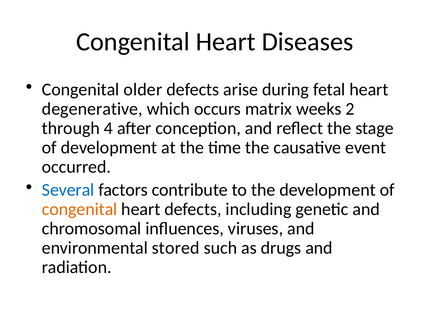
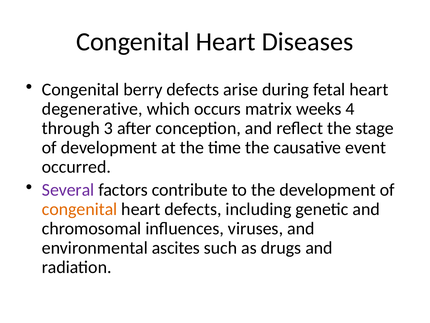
older: older -> berry (143, 89)
2: 2 -> 4 (350, 109)
4: 4 -> 3 (108, 128)
Several colour: blue -> purple (68, 190)
stored: stored -> ascites (176, 248)
